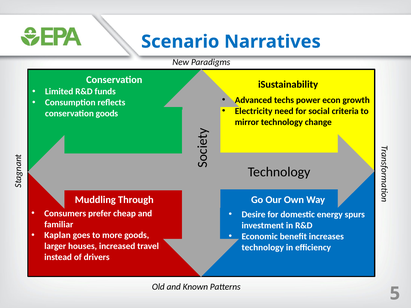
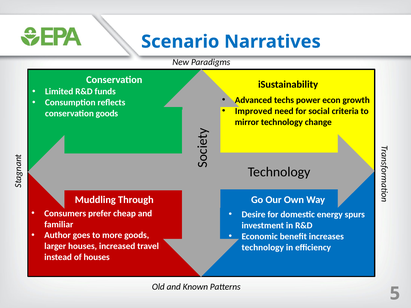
Electricity: Electricity -> Improved (254, 111)
Kaplan: Kaplan -> Author (58, 236)
of drivers: drivers -> houses (97, 257)
